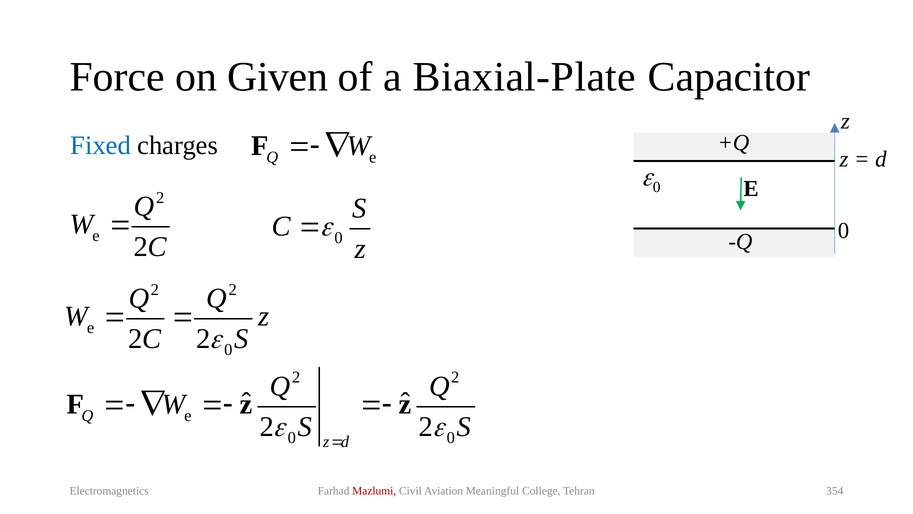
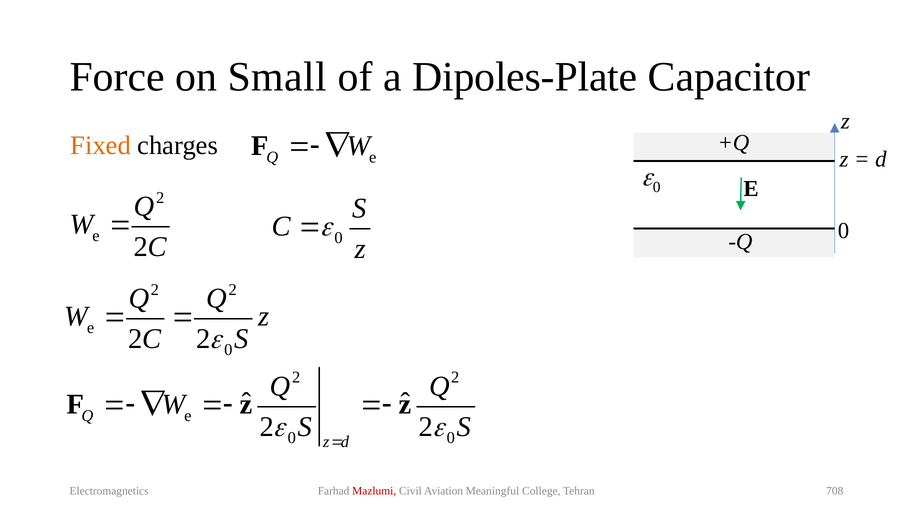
Given: Given -> Small (277, 77)
Biaxial-Plate: Biaxial-Plate -> Dipoles-Plate (525, 77)
Fixed colour: blue -> orange (101, 145)
354: 354 -> 708 (835, 490)
